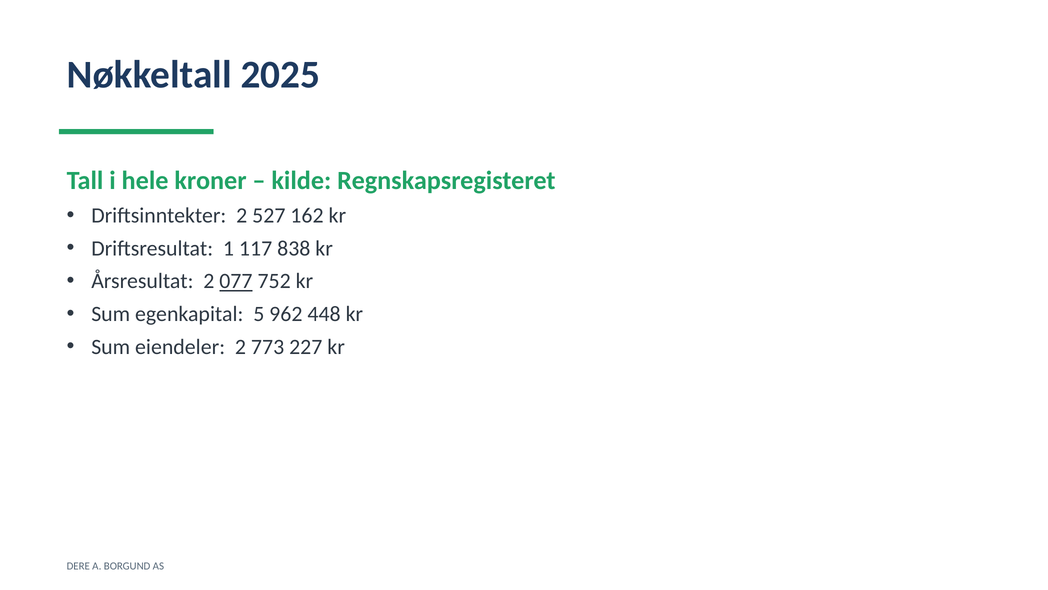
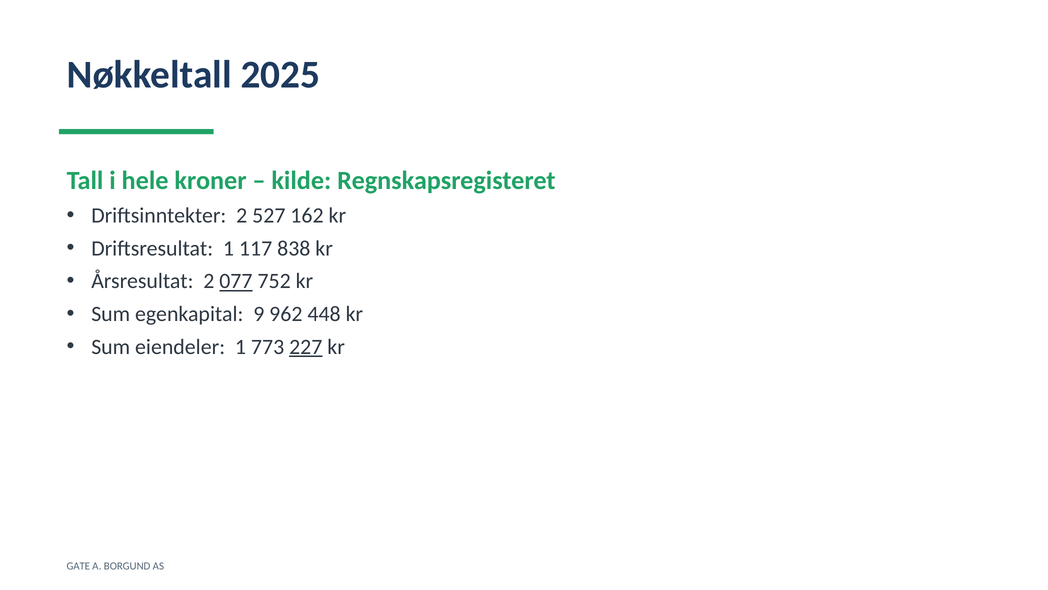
5: 5 -> 9 (259, 314)
eiendeler 2: 2 -> 1 (240, 347)
227 underline: none -> present (306, 347)
DERE: DERE -> GATE (78, 566)
